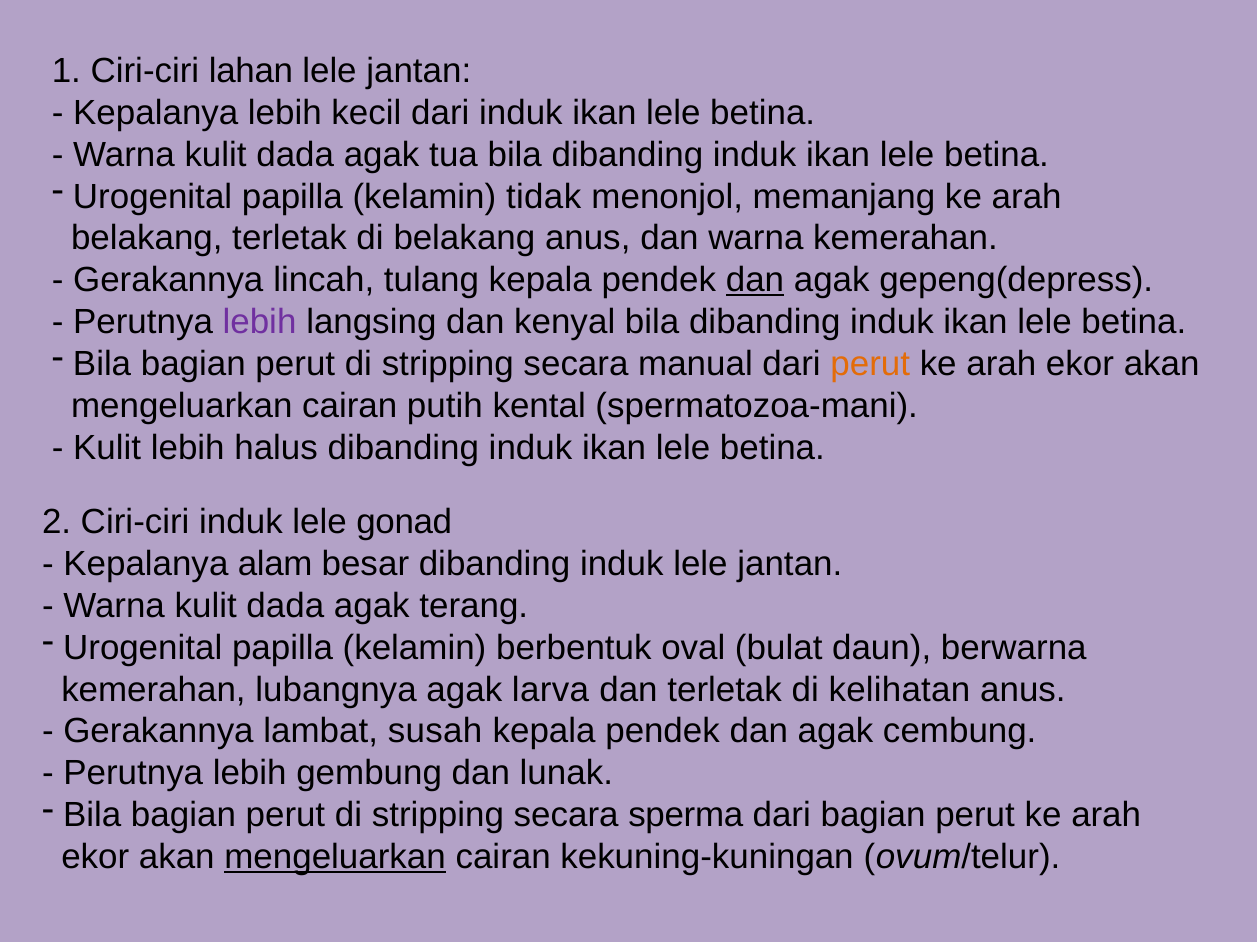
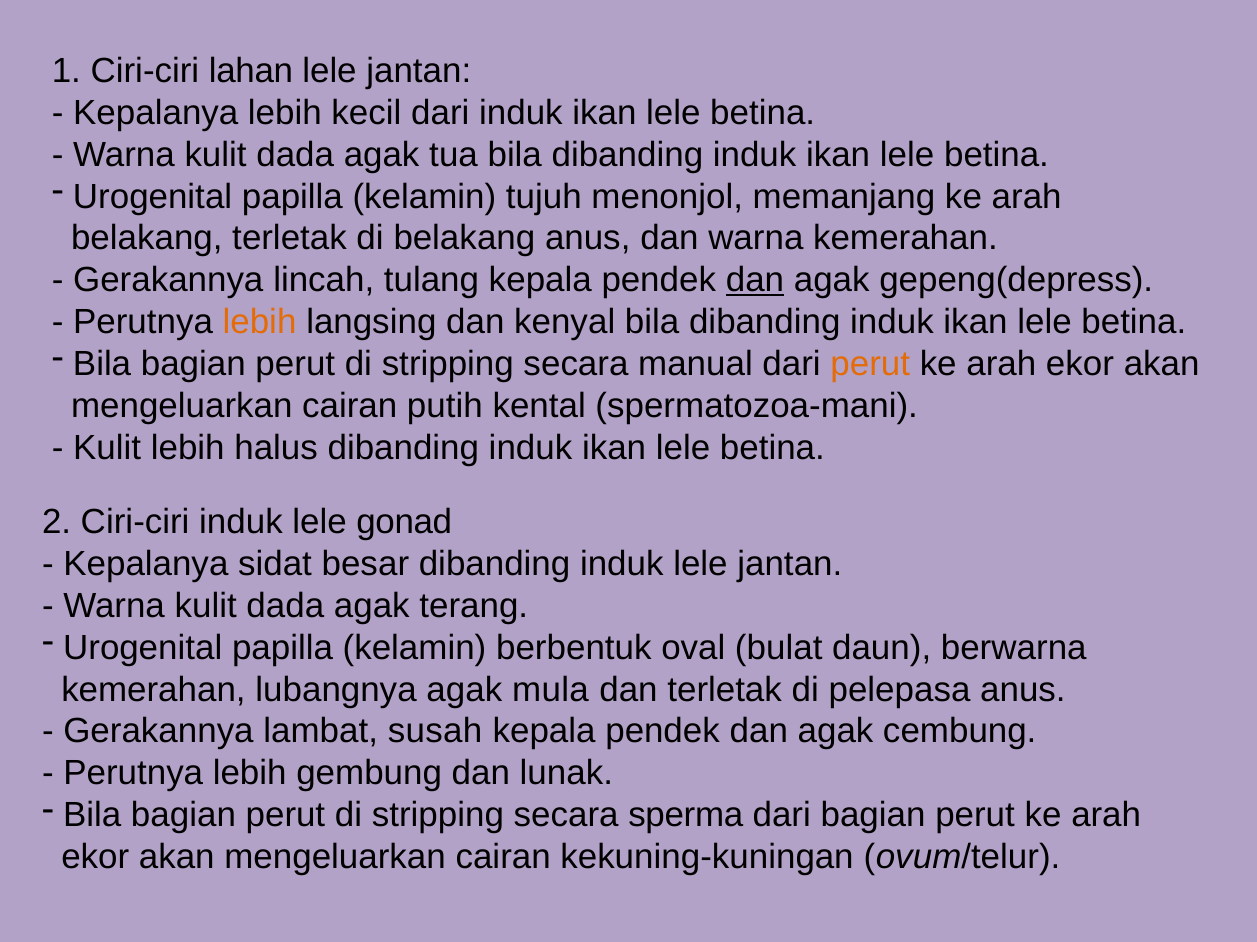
tidak: tidak -> tujuh (544, 197)
lebih colour: purple -> orange (260, 322)
alam: alam -> sidat (275, 564)
larva: larva -> mula (551, 690)
kelihatan: kelihatan -> pelepasa (900, 690)
mengeluarkan underline: present -> none (335, 858)
